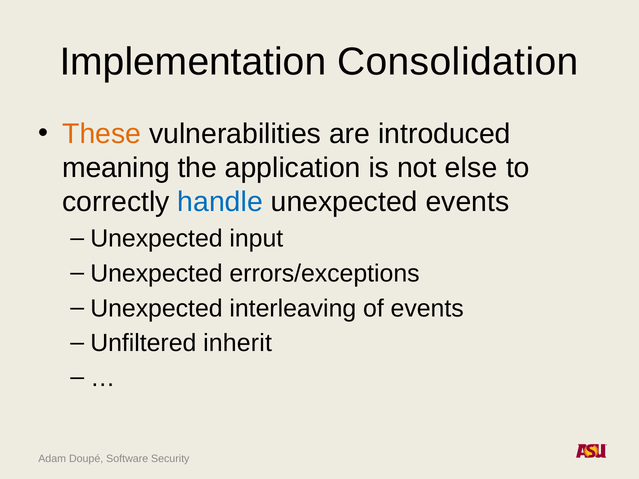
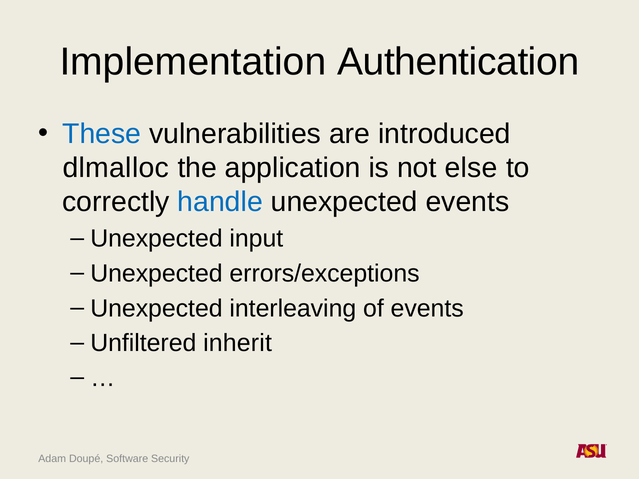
Consolidation: Consolidation -> Authentication (458, 62)
These colour: orange -> blue (102, 134)
meaning: meaning -> dlmalloc (116, 168)
